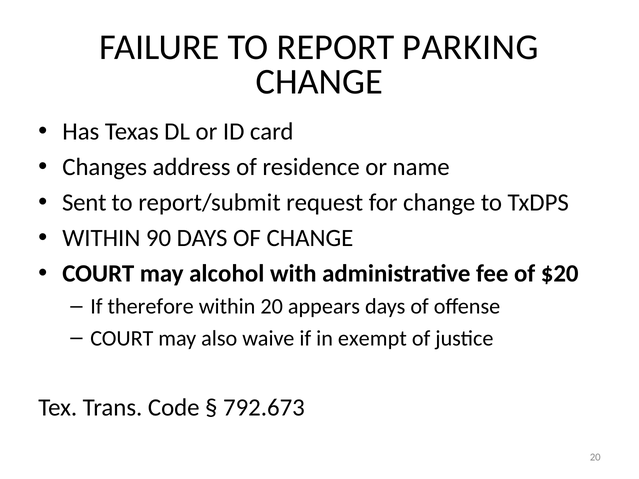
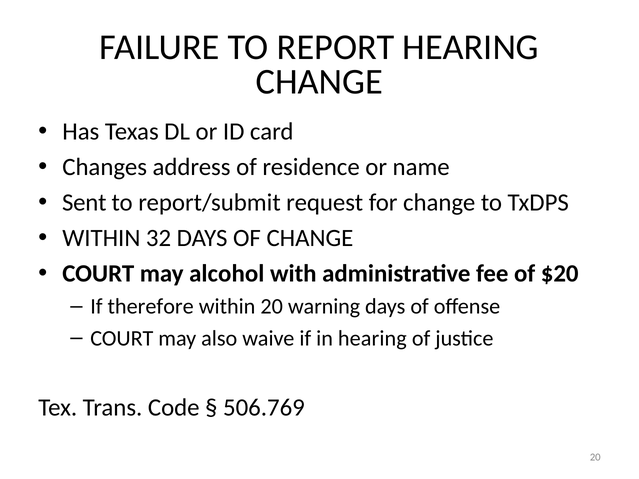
REPORT PARKING: PARKING -> HEARING (471, 47)
90: 90 -> 32 (159, 238)
appears: appears -> warning (324, 307)
in exempt: exempt -> hearing (372, 338)
792.673: 792.673 -> 506.769 (264, 408)
